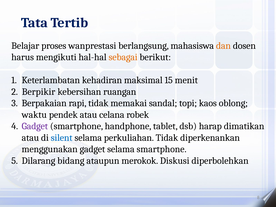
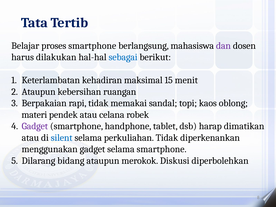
proses wanprestasi: wanprestasi -> smartphone (92, 46)
dan colour: orange -> purple (223, 46)
mengikuti: mengikuti -> dilakukan (56, 57)
sebagai colour: orange -> blue (123, 57)
Berpikir: Berpikir -> Ataupun (39, 92)
waktu: waktu -> materi (34, 115)
